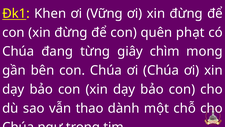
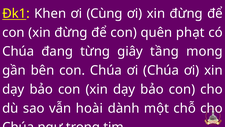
Vững: Vững -> Cùng (105, 13)
chìm: chìm -> tầng (164, 51)
thao: thao -> hoài (89, 108)
